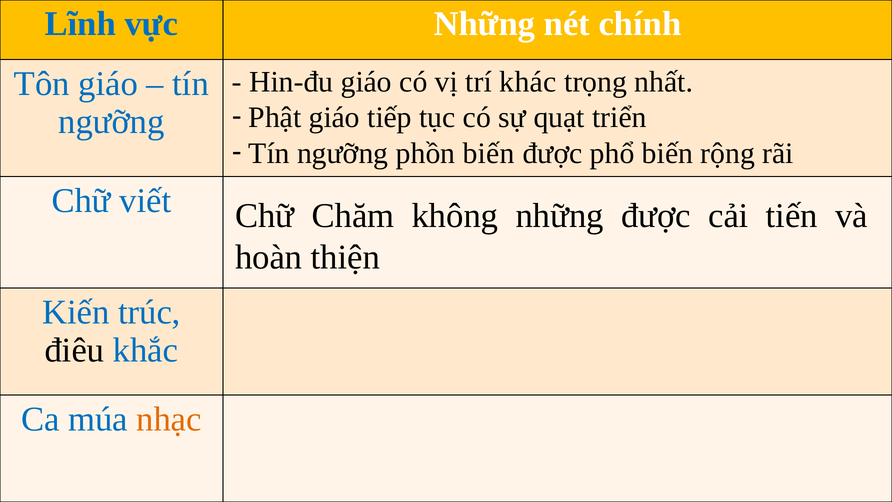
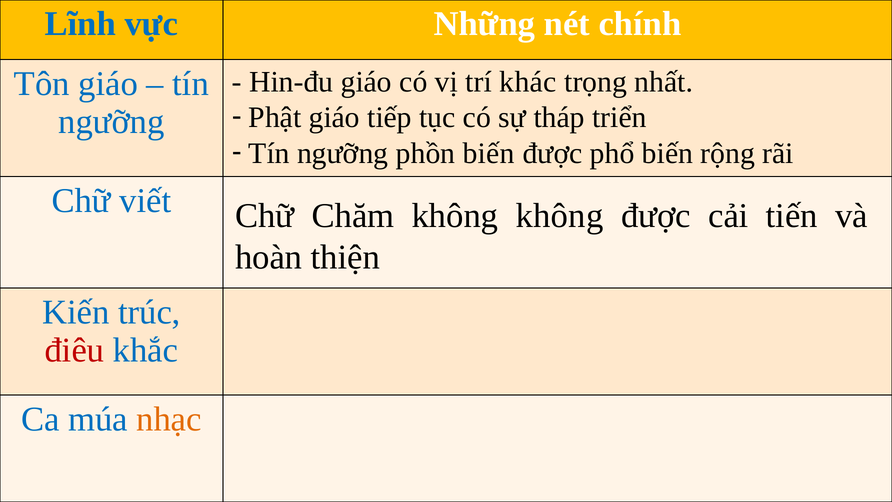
quạt: quạt -> tháp (559, 118)
không những: những -> không (560, 216)
điêu colour: black -> red (74, 350)
